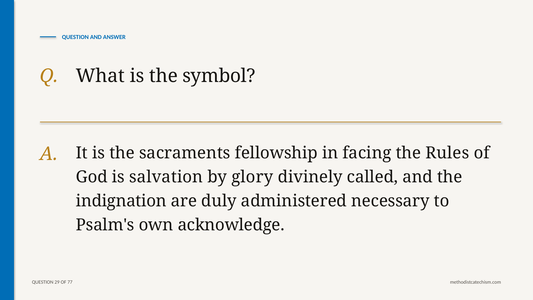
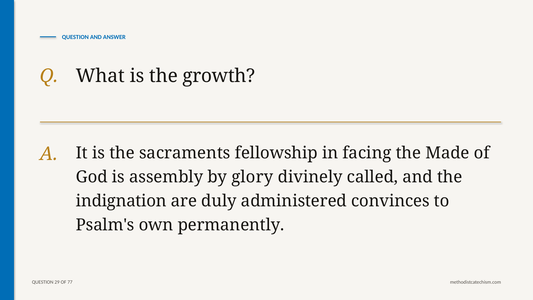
symbol: symbol -> growth (219, 76)
Rules: Rules -> Made (447, 153)
salvation: salvation -> assembly (166, 177)
necessary: necessary -> convinces (390, 201)
acknowledge: acknowledge -> permanently (231, 225)
